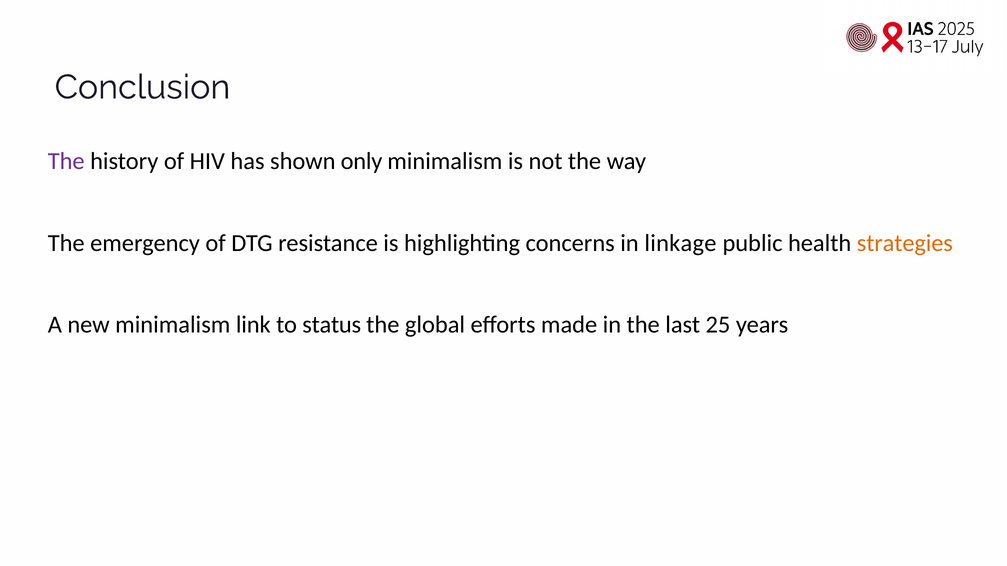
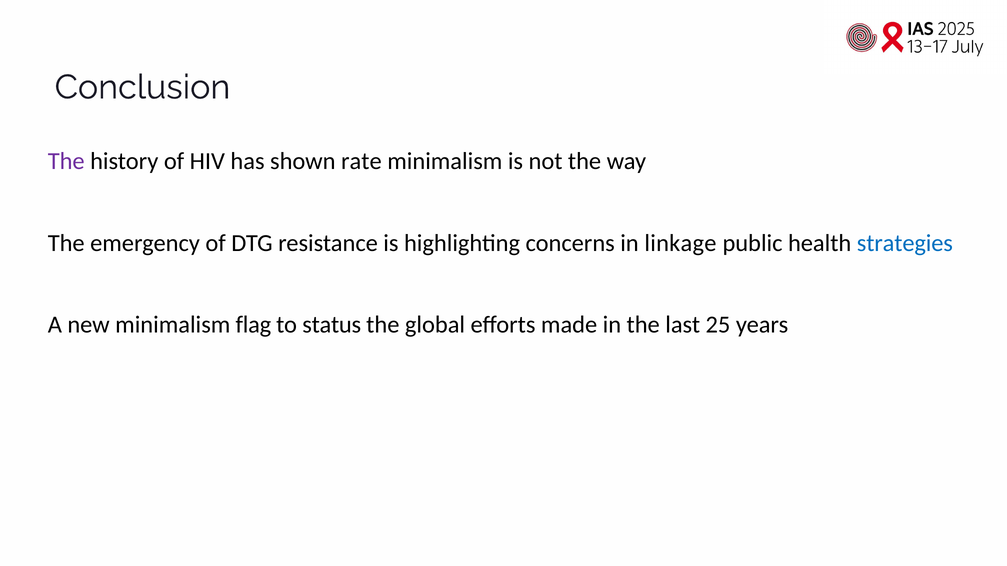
only: only -> rate (361, 162)
strategies colour: orange -> blue (905, 243)
link: link -> flag (253, 325)
